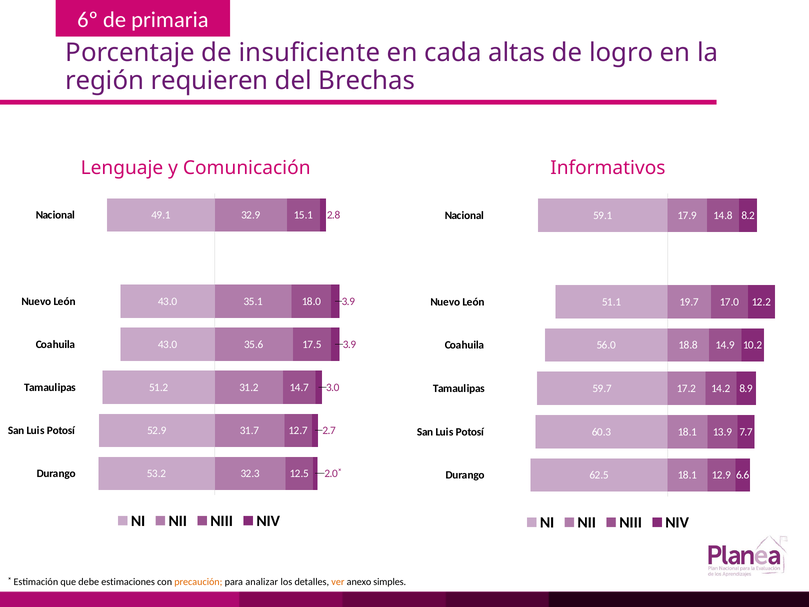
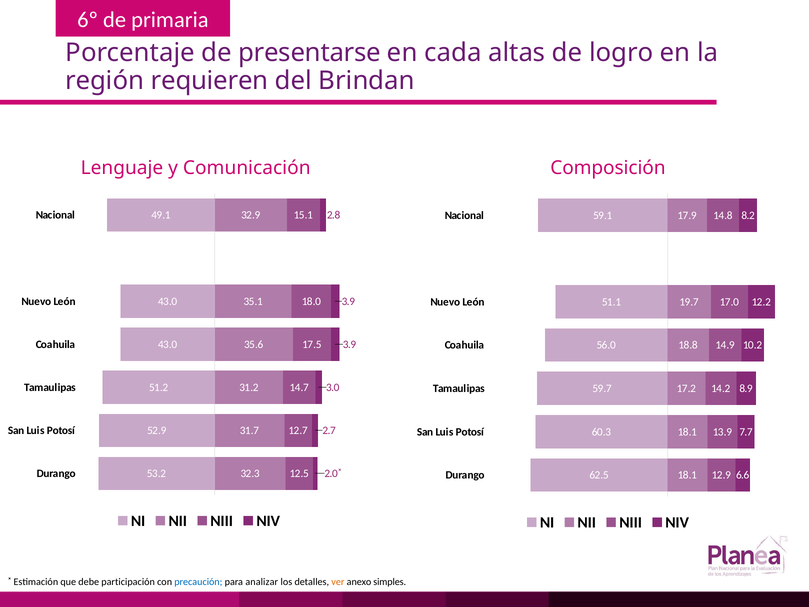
insuficiente: insuficiente -> presentarse (310, 53)
Brechas: Brechas -> Brindan (367, 81)
Informativos: Informativos -> Composición (608, 168)
estimaciones: estimaciones -> participación (128, 582)
precaución colour: orange -> blue (198, 582)
